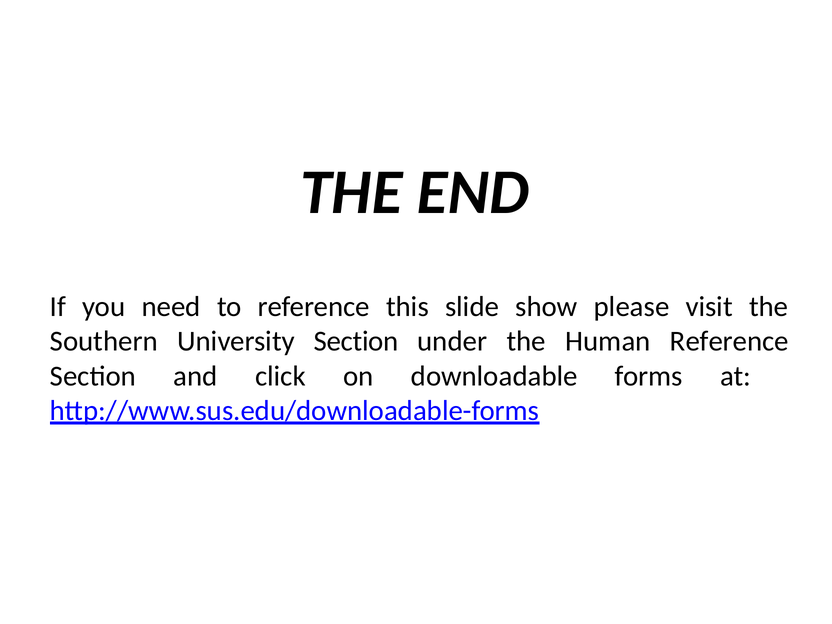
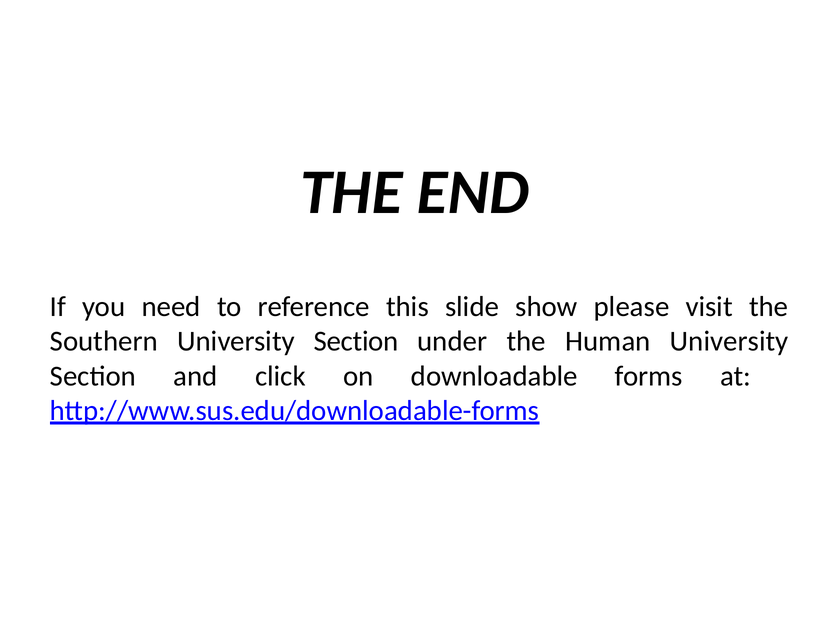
Human Reference: Reference -> University (729, 341)
